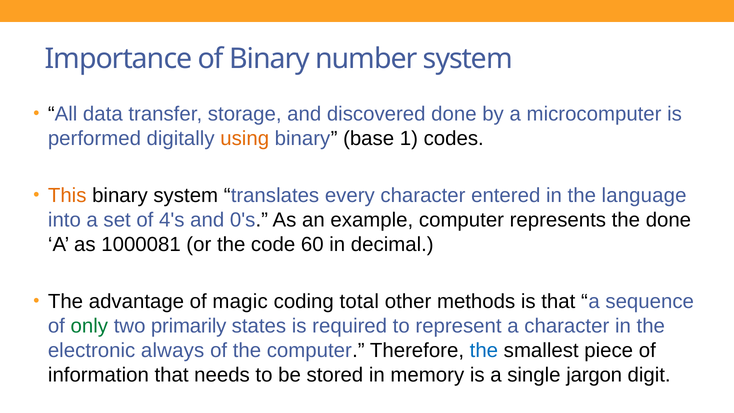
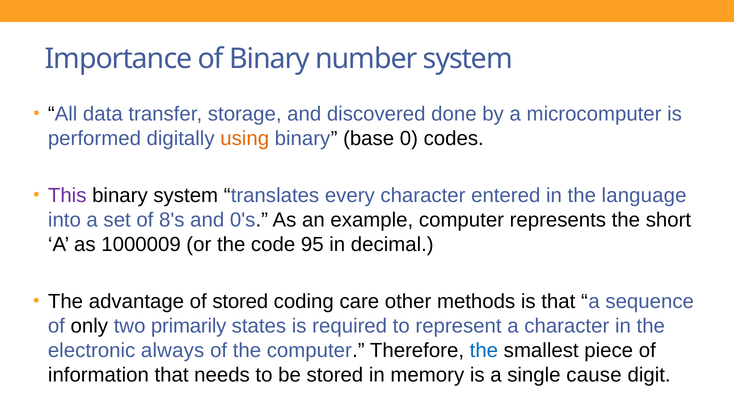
1: 1 -> 0 (409, 138)
This colour: orange -> purple (67, 196)
4's: 4's -> 8's (172, 220)
the done: done -> short (668, 220)
1000081: 1000081 -> 1000009 (141, 244)
60: 60 -> 95 (312, 244)
of magic: magic -> stored (240, 302)
total: total -> care (359, 302)
only colour: green -> black (89, 326)
jargon: jargon -> cause (594, 375)
